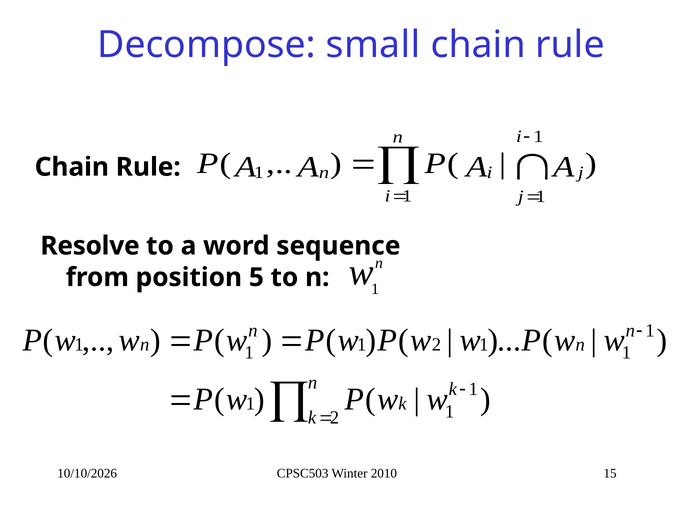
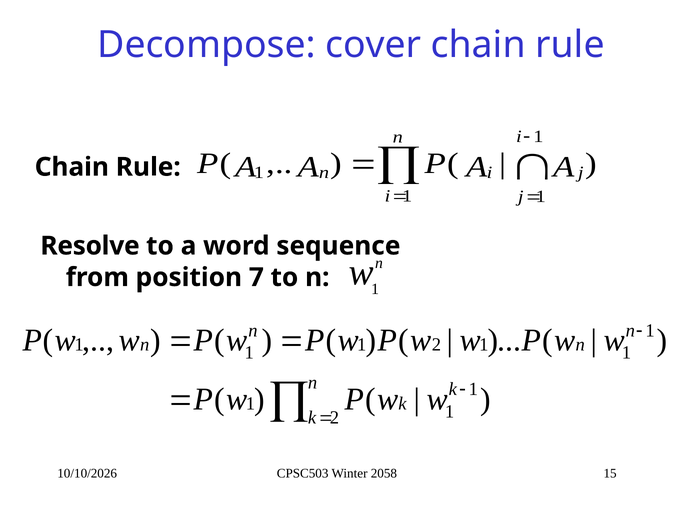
small: small -> cover (373, 45)
5: 5 -> 7 (256, 277)
2010: 2010 -> 2058 (384, 473)
